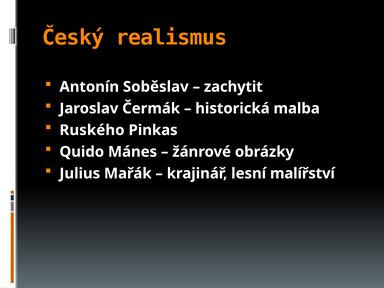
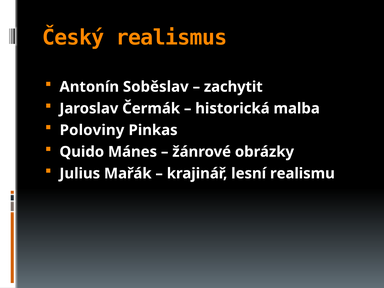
Ruského: Ruského -> Poloviny (92, 130)
malířství: malířství -> realismu (302, 173)
